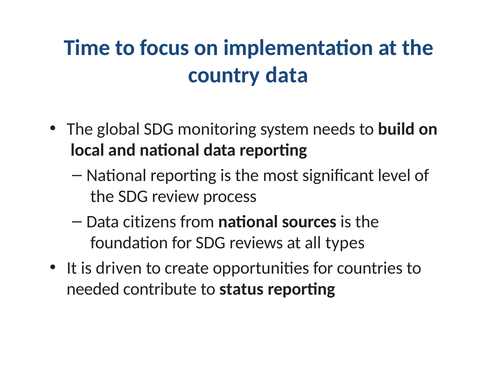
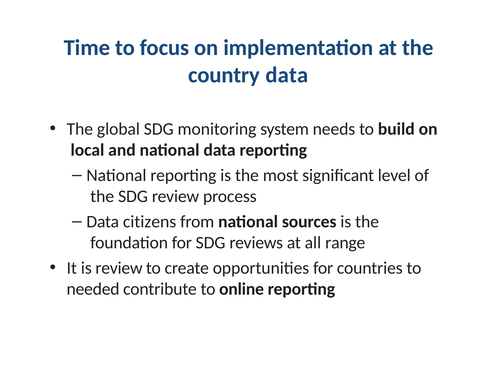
types: types -> range (345, 243)
is driven: driven -> review (119, 268)
status: status -> online (242, 289)
